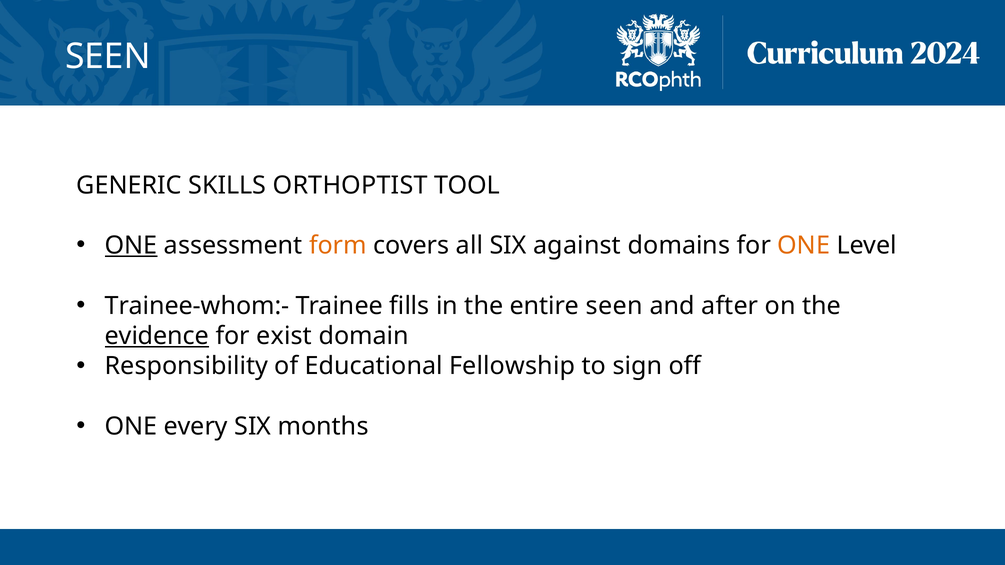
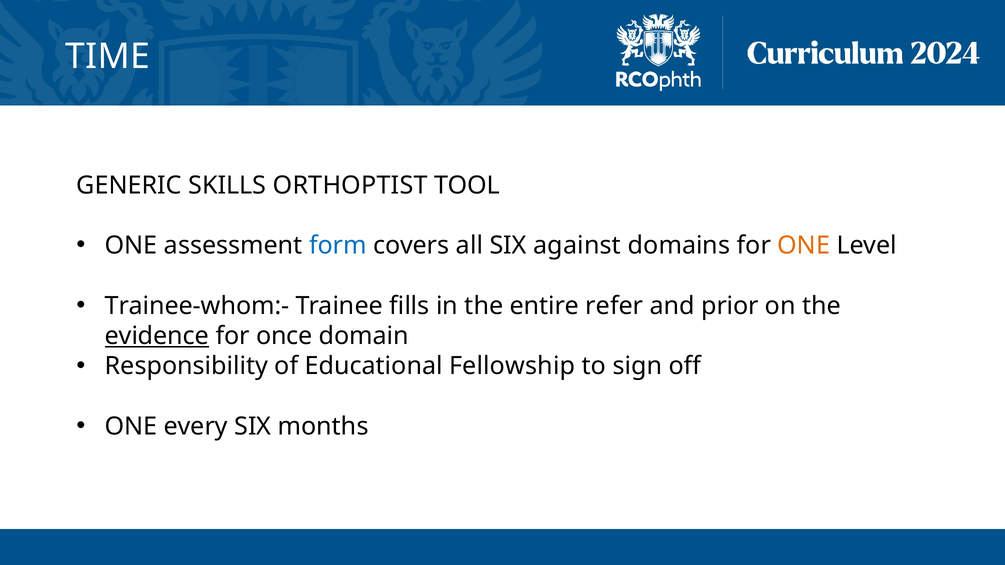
SEEN: SEEN -> TIME (108, 56)
ONE underline: present -> none (131, 246)
form colour: orange -> blue (338, 246)
entire seen: seen -> refer (614, 306)
after: after -> prior (730, 306)
exist: exist -> once (284, 336)
